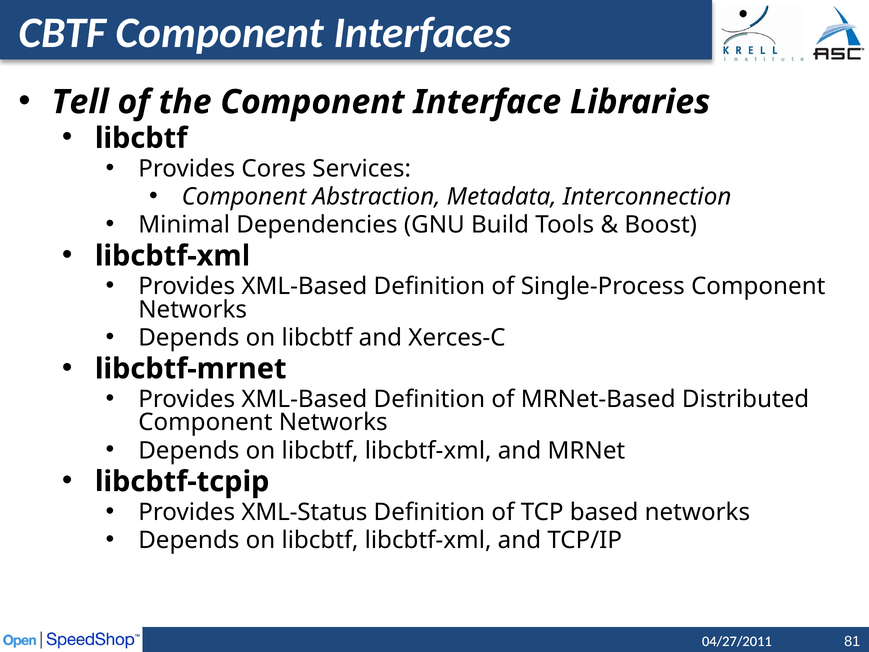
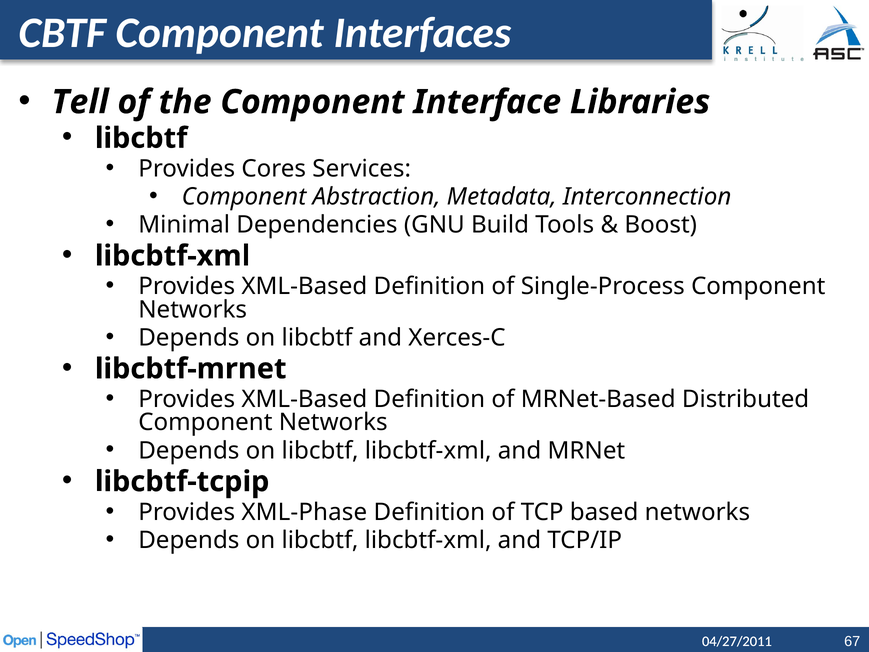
XML-Status: XML-Status -> XML-Phase (304, 512)
81: 81 -> 67 (852, 641)
